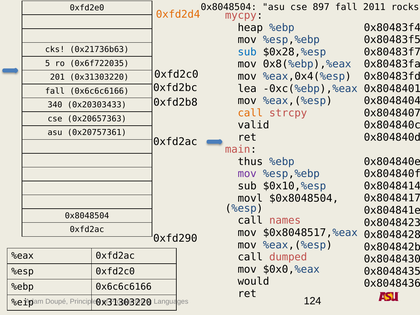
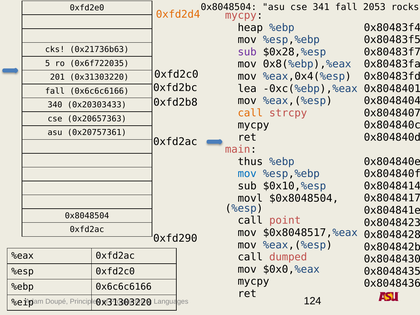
897: 897 -> 341 (321, 7)
2011: 2011 -> 2053 (374, 7)
sub colour: blue -> purple (247, 52)
valid: valid -> mycpy (253, 125)
mov colour: purple -> blue (247, 174)
names: names -> point (285, 221)
would: would -> mycpy (253, 281)
